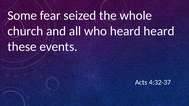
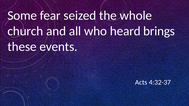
heard heard: heard -> brings (159, 31)
